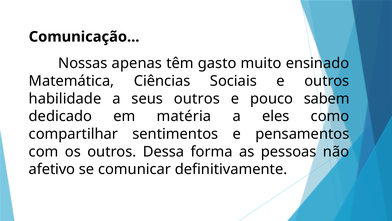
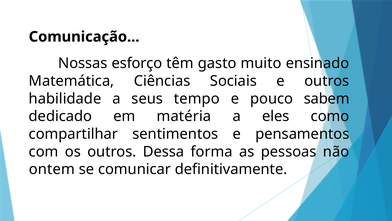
apenas: apenas -> esforço (137, 63)
seus outros: outros -> tempo (197, 98)
afetivo: afetivo -> ontem (52, 169)
